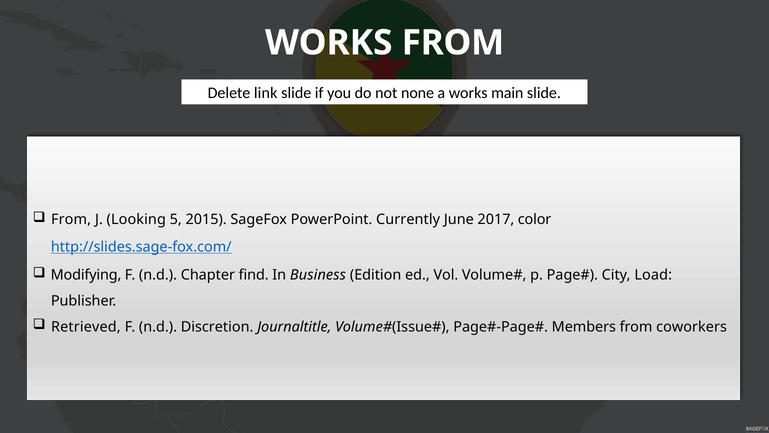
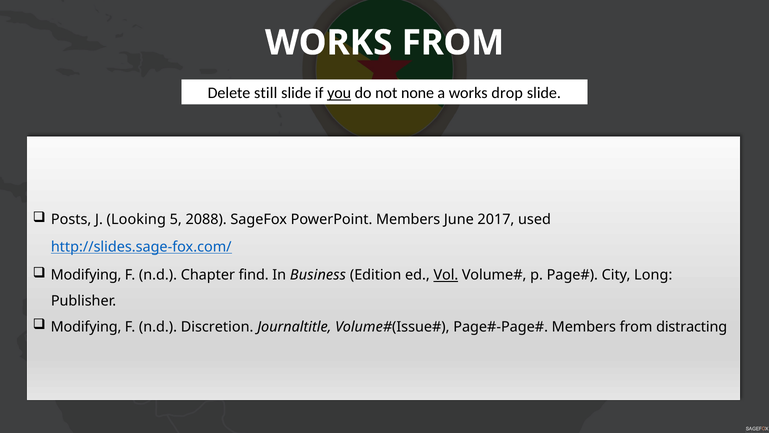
link: link -> still (266, 93)
you underline: none -> present (339, 93)
main: main -> drop (507, 93)
From: From -> Posts (71, 219)
2015: 2015 -> 2088 (206, 219)
PowerPoint Currently: Currently -> Members (408, 219)
color: color -> used (534, 219)
Vol underline: none -> present (446, 275)
Load: Load -> Long (653, 275)
Retrieved: Retrieved -> Modifying (86, 327)
coworkers: coworkers -> distracting (692, 327)
